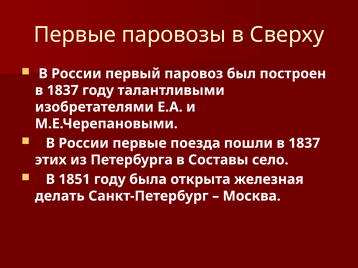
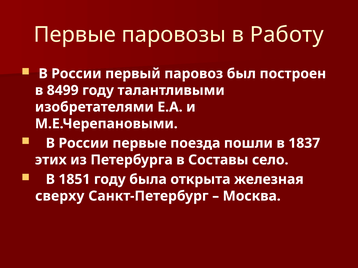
Сверху: Сверху -> Работу (287, 35)
1837: 1837 -> 8499 (63, 90)
делать: делать -> сверху (60, 196)
